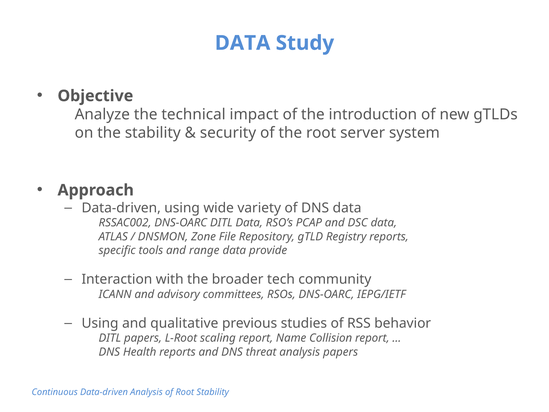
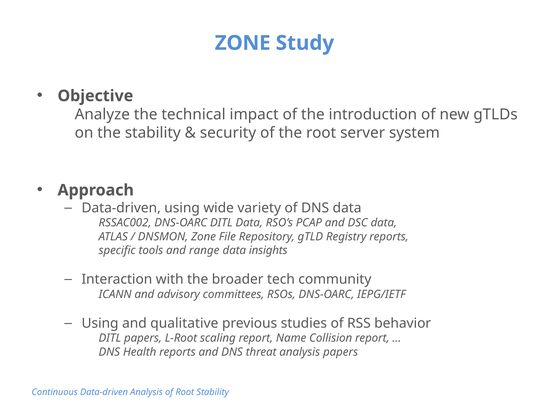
DATA: DATA -> ZONE (243, 43)
provide: provide -> insights (268, 250)
